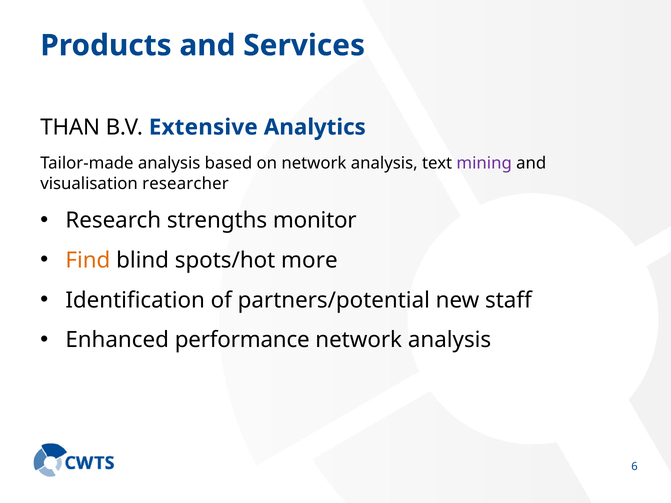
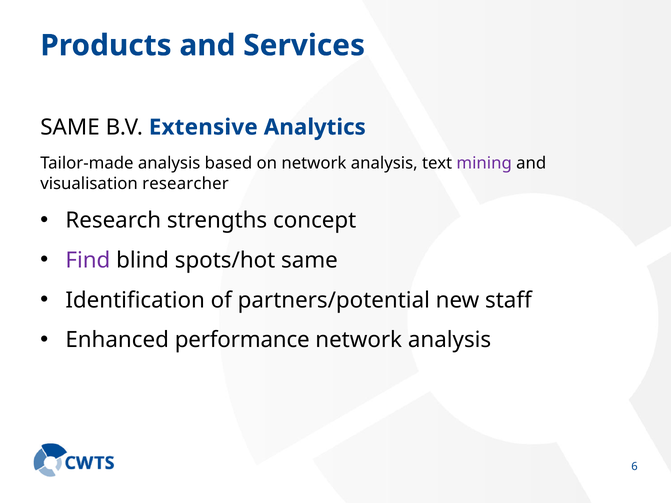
THAN: THAN -> SAME (70, 127)
monitor: monitor -> concept (315, 220)
Find colour: orange -> purple (88, 260)
spots/hot more: more -> same (309, 260)
